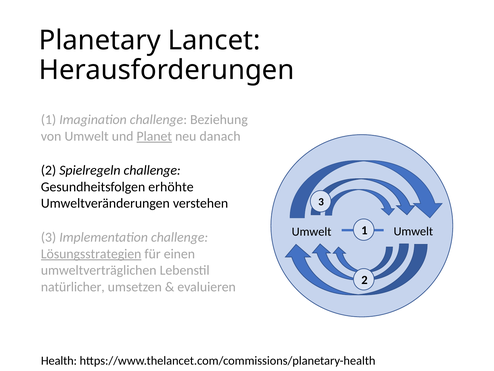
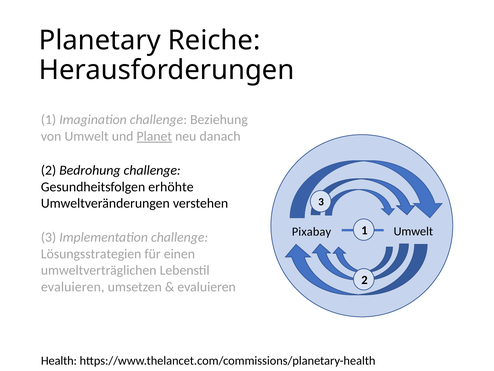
Lancet: Lancet -> Reiche (214, 41)
Spielregeln: Spielregeln -> Bedrohung (90, 170)
Umwelt: Umwelt -> Pixabay (311, 231)
Lösungsstrategien underline: present -> none (91, 254)
natürlicher: natürlicher -> evaluieren (73, 287)
